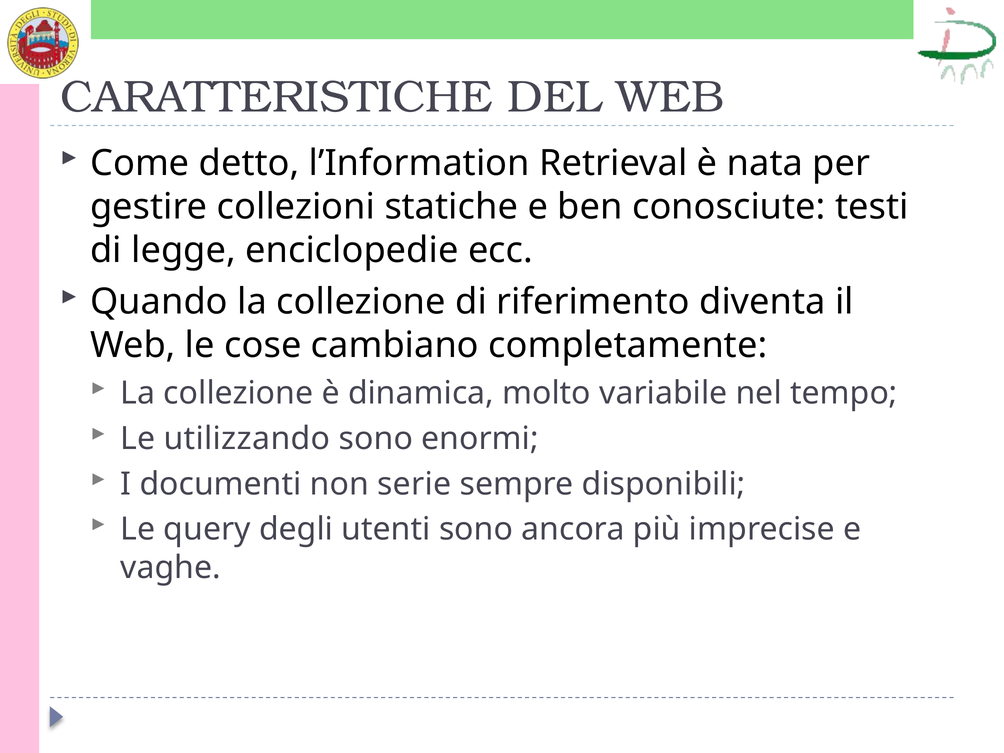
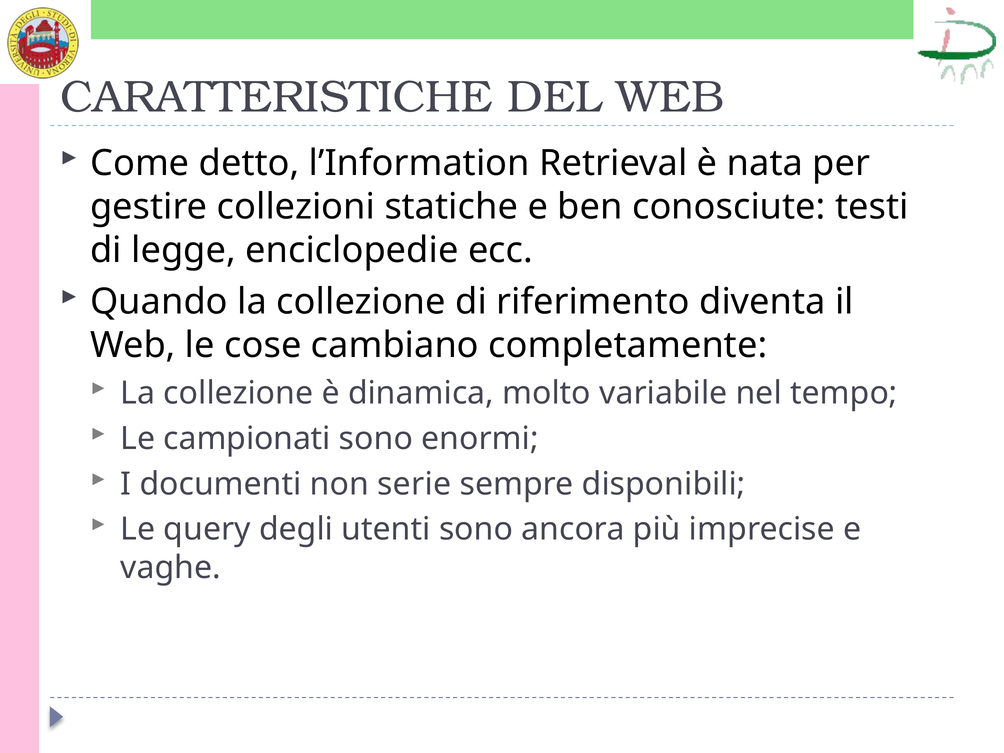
utilizzando: utilizzando -> campionati (247, 439)
